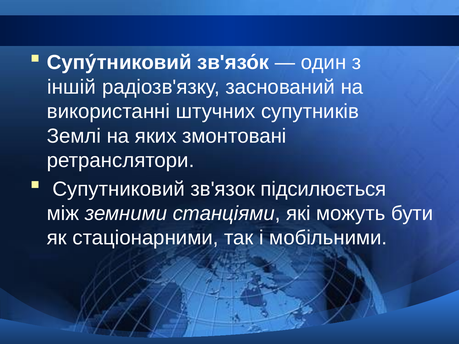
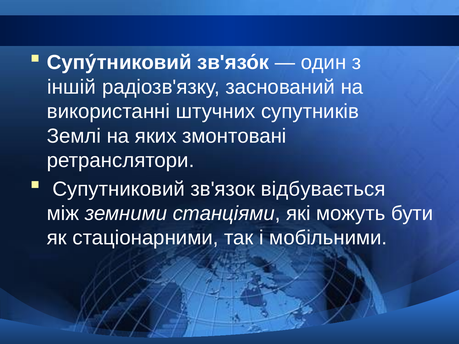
підсилюється: підсилюється -> відбувається (323, 189)
